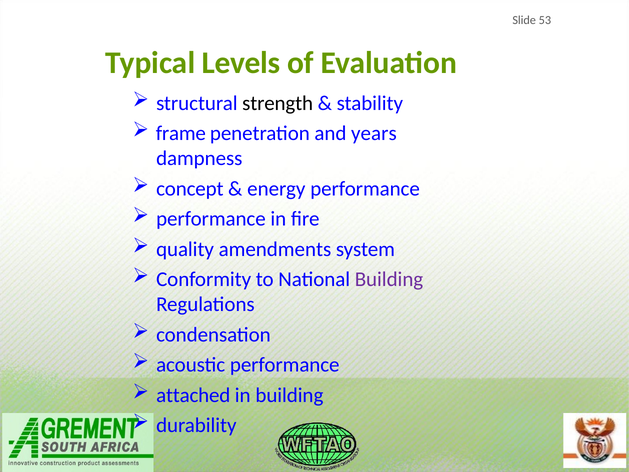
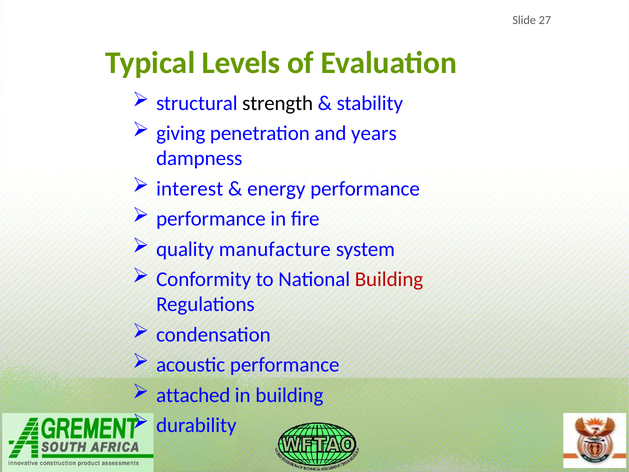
53: 53 -> 27 (545, 20)
frame: frame -> giving (181, 133)
concept: concept -> interest (190, 189)
amendments: amendments -> manufacture (275, 249)
Building colour: purple -> red (389, 279)
